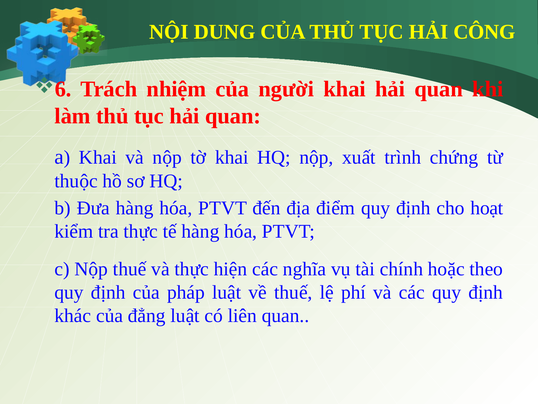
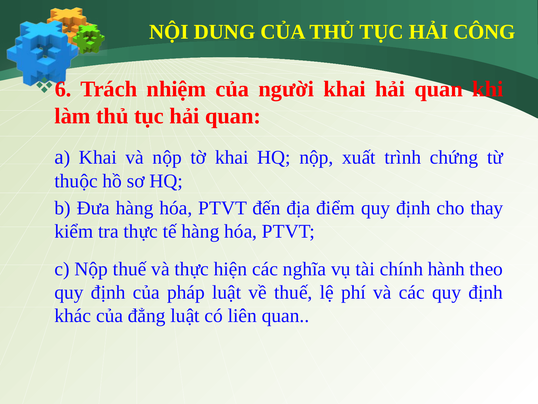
hoạt: hoạt -> thay (487, 208)
hoặc: hoặc -> hành (446, 269)
